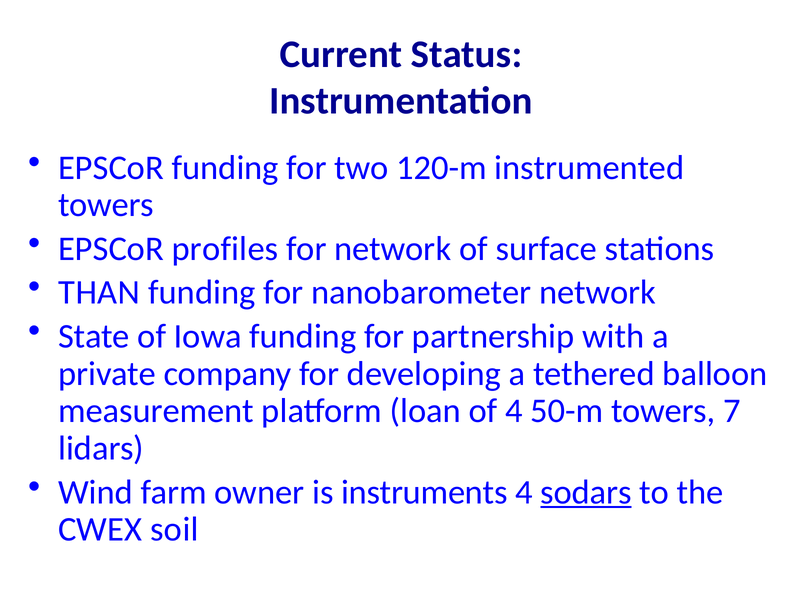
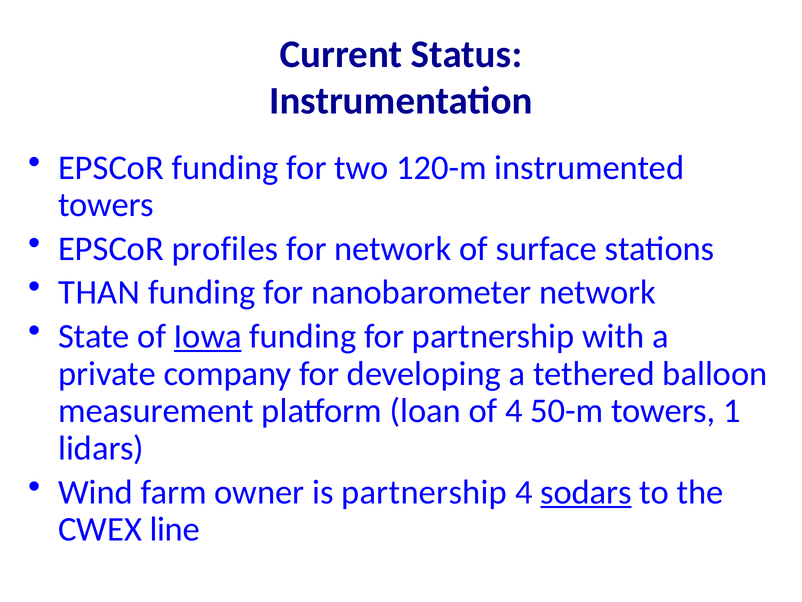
Iowa underline: none -> present (208, 336)
7: 7 -> 1 (732, 411)
is instruments: instruments -> partnership (424, 492)
soil: soil -> line (175, 529)
